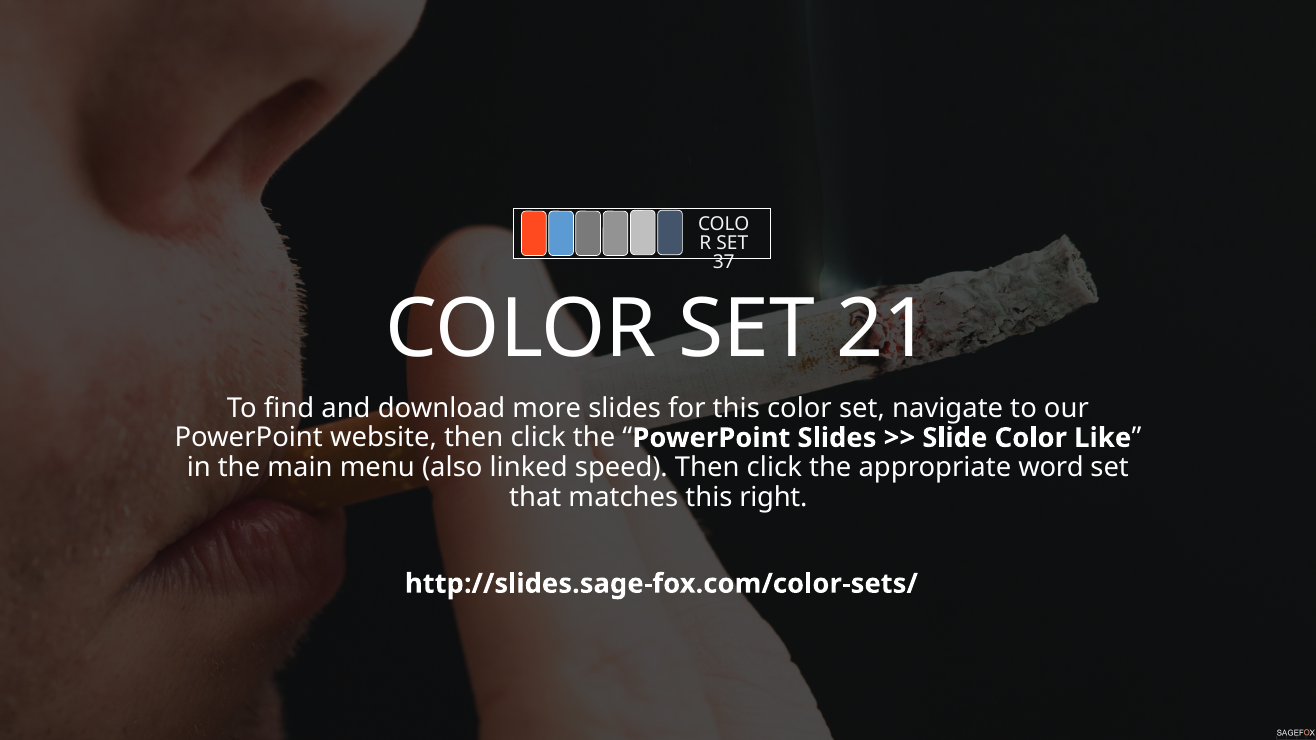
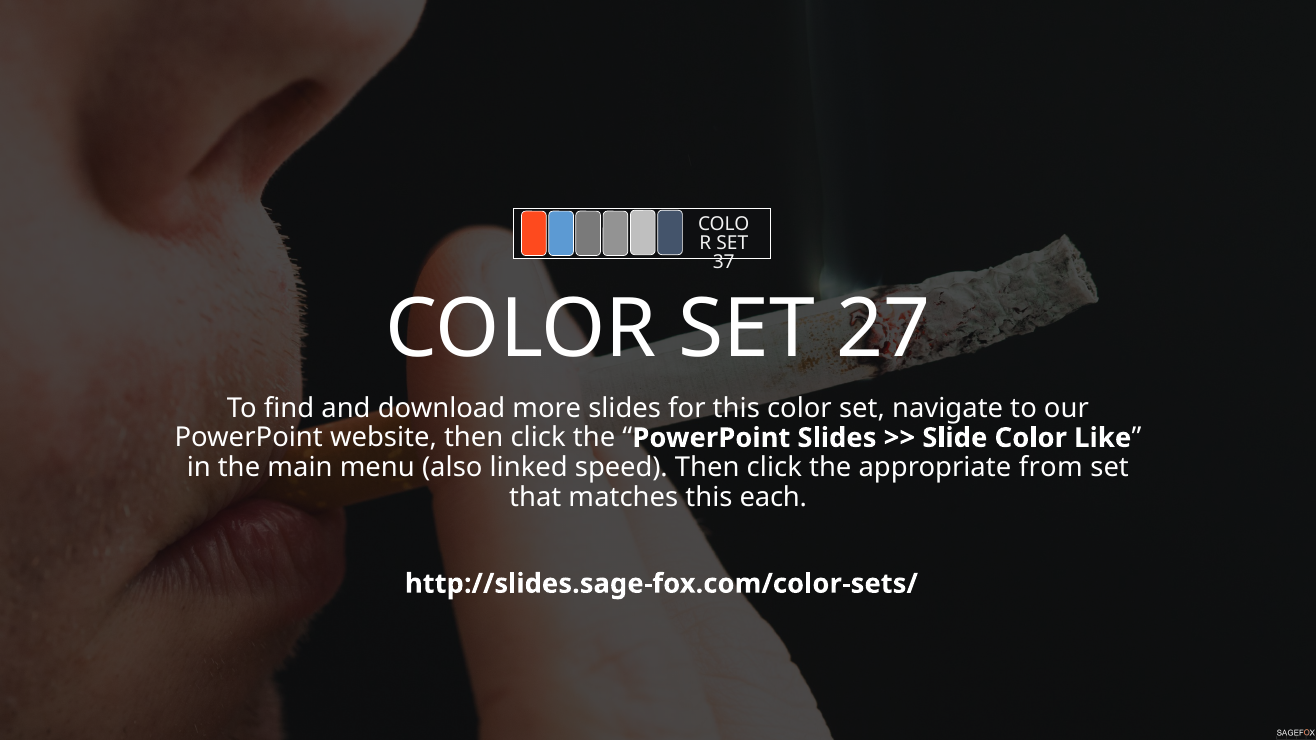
21: 21 -> 27 (883, 329)
word: word -> from (1051, 468)
right: right -> each (773, 497)
